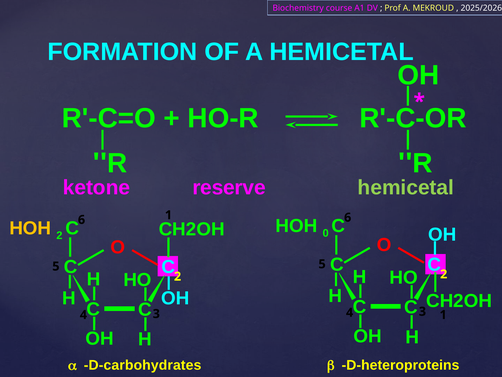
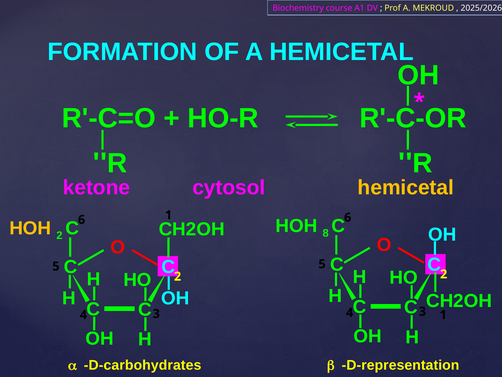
reserve: reserve -> cytosol (229, 187)
hemicetal colour: light green -> yellow (406, 187)
0: 0 -> 8 (326, 233)
D-heteroproteins: D-heteroproteins -> D-representation (400, 365)
